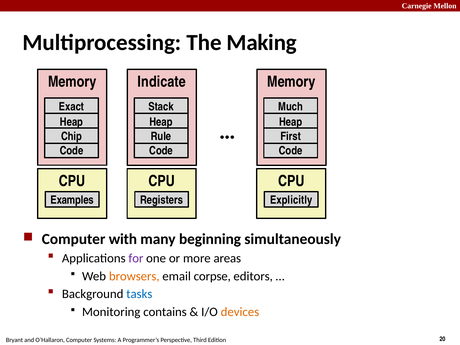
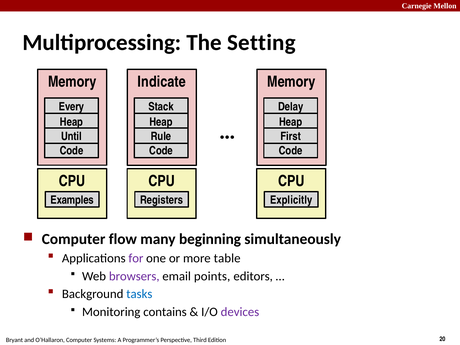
Making: Making -> Setting (261, 43)
Exact: Exact -> Every (72, 107)
Much: Much -> Delay (291, 107)
Chip: Chip -> Until (72, 136)
with: with -> flow (123, 239)
areas: areas -> table (227, 258)
browsers colour: orange -> purple (134, 276)
corpse: corpse -> points (212, 276)
devices colour: orange -> purple (240, 312)
